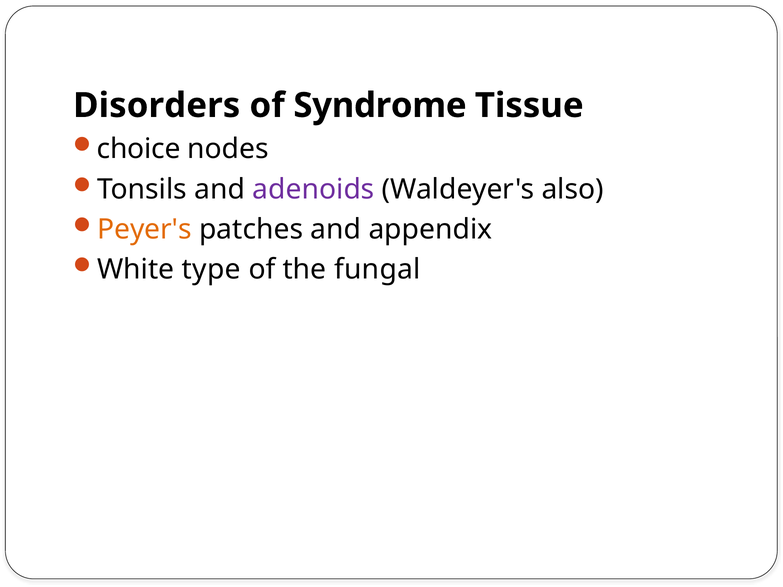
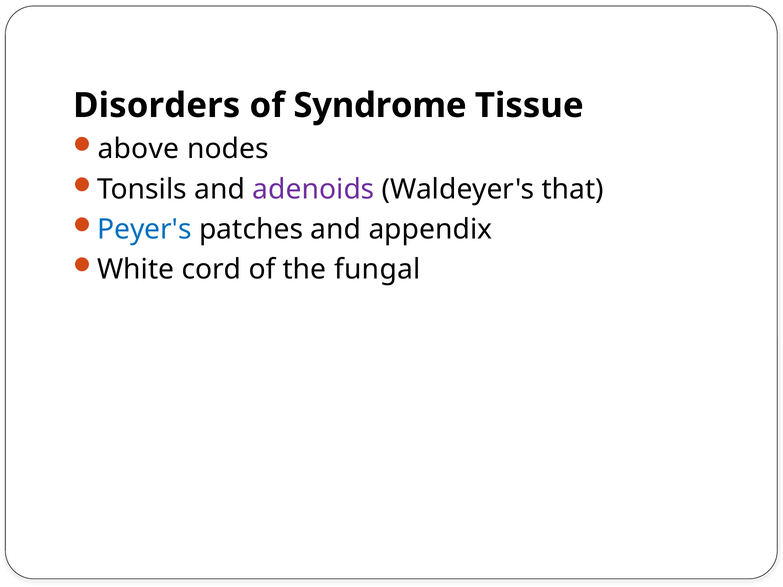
choice: choice -> above (138, 149)
also: also -> that (573, 189)
Peyer's colour: orange -> blue (144, 230)
type: type -> cord (211, 270)
